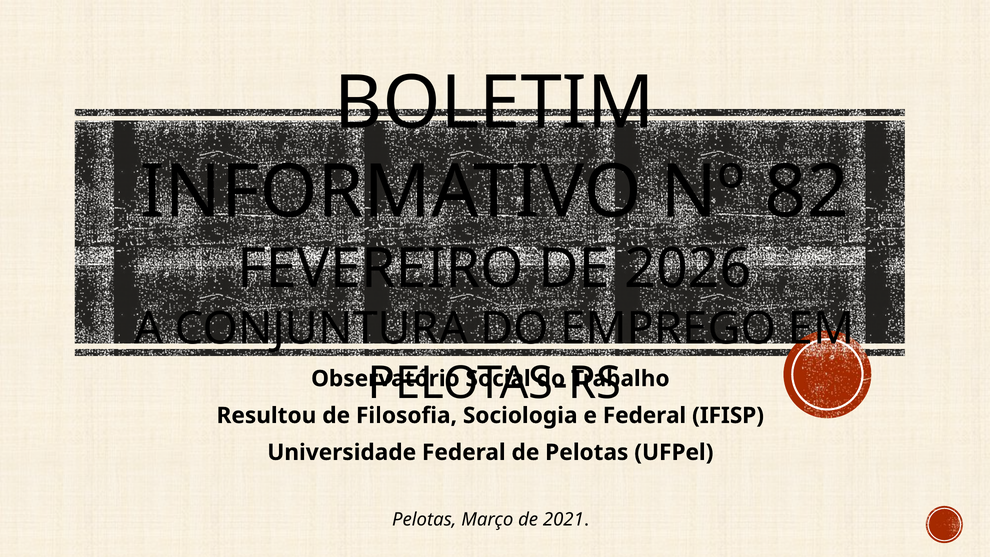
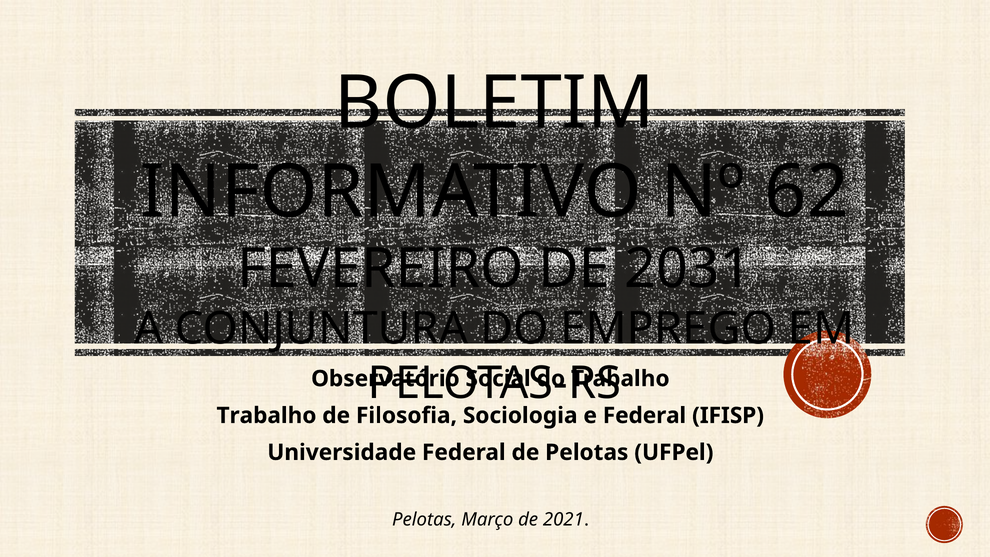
82: 82 -> 62 (807, 192)
2026: 2026 -> 2031 (688, 269)
Resultou: Resultou -> Trabalho (266, 415)
